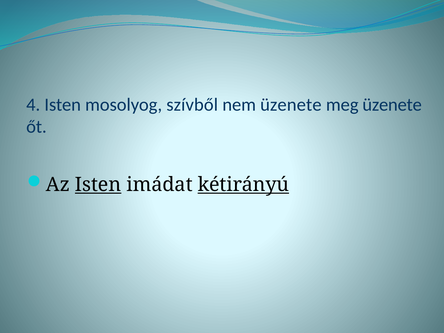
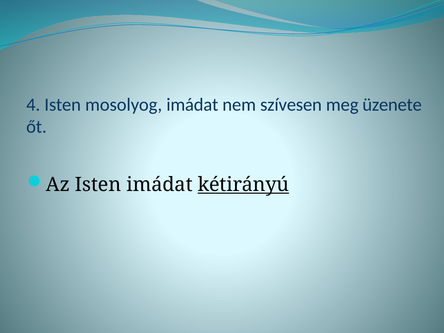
mosolyog szívből: szívből -> imádat (192, 105)
nem üzenete: üzenete -> szívesen (291, 105)
Isten underline: present -> none (98, 185)
